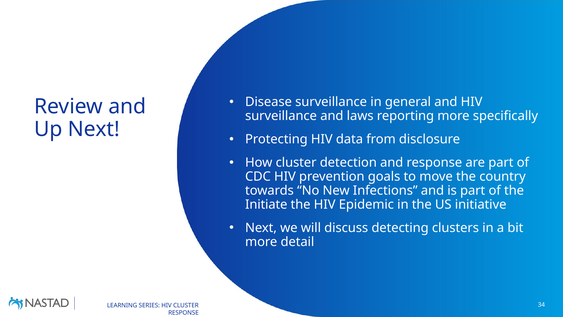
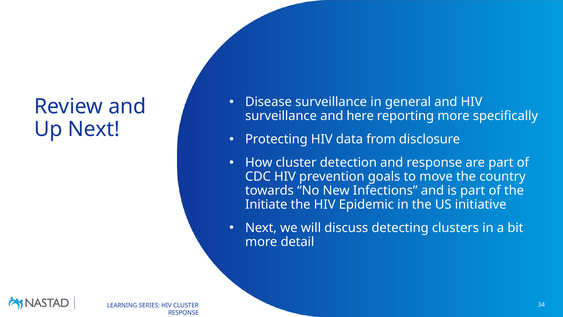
laws: laws -> here (360, 116)
